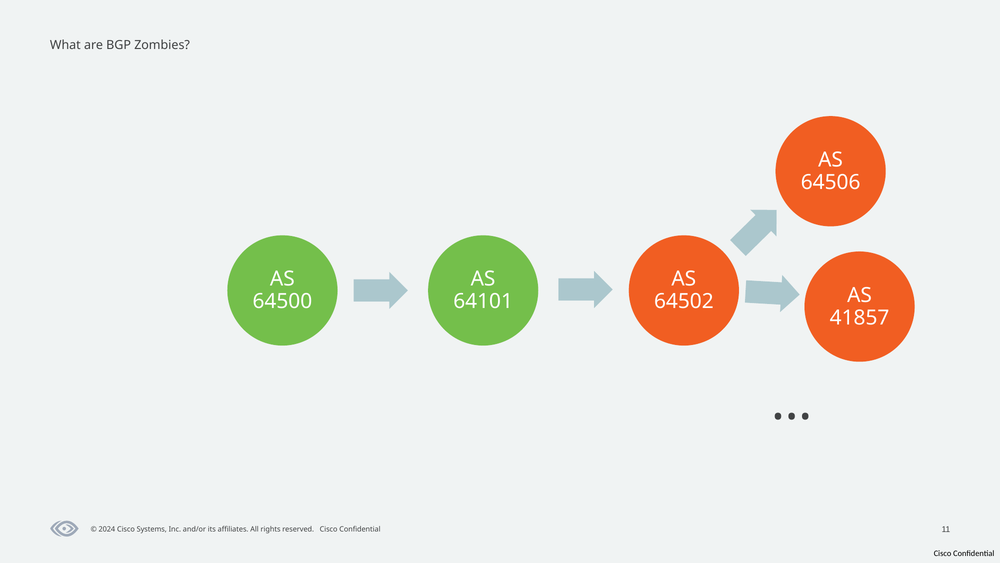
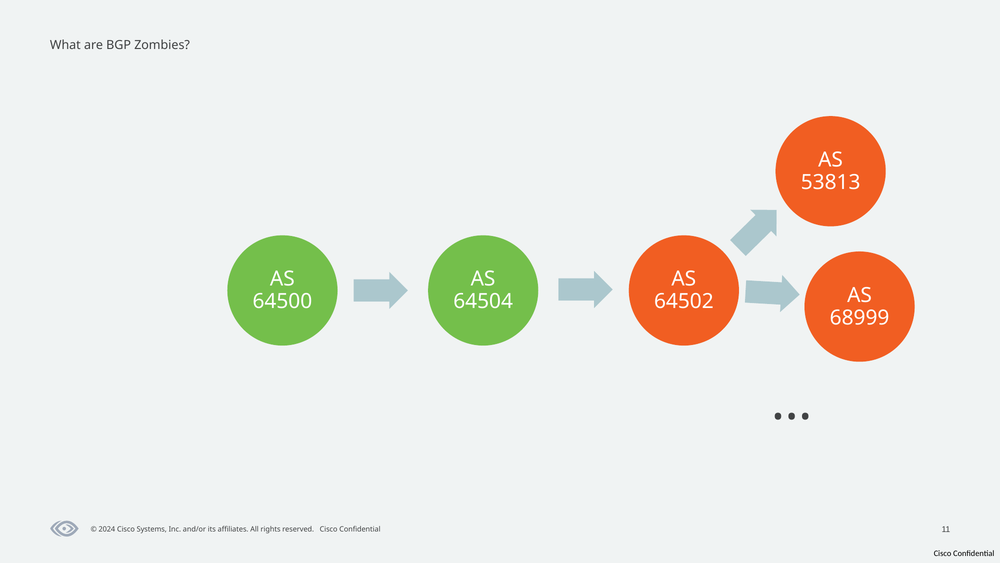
64506: 64506 -> 53813 (831, 182)
64101: 64101 -> 64504 (483, 301)
41857: 41857 -> 68999 (860, 317)
